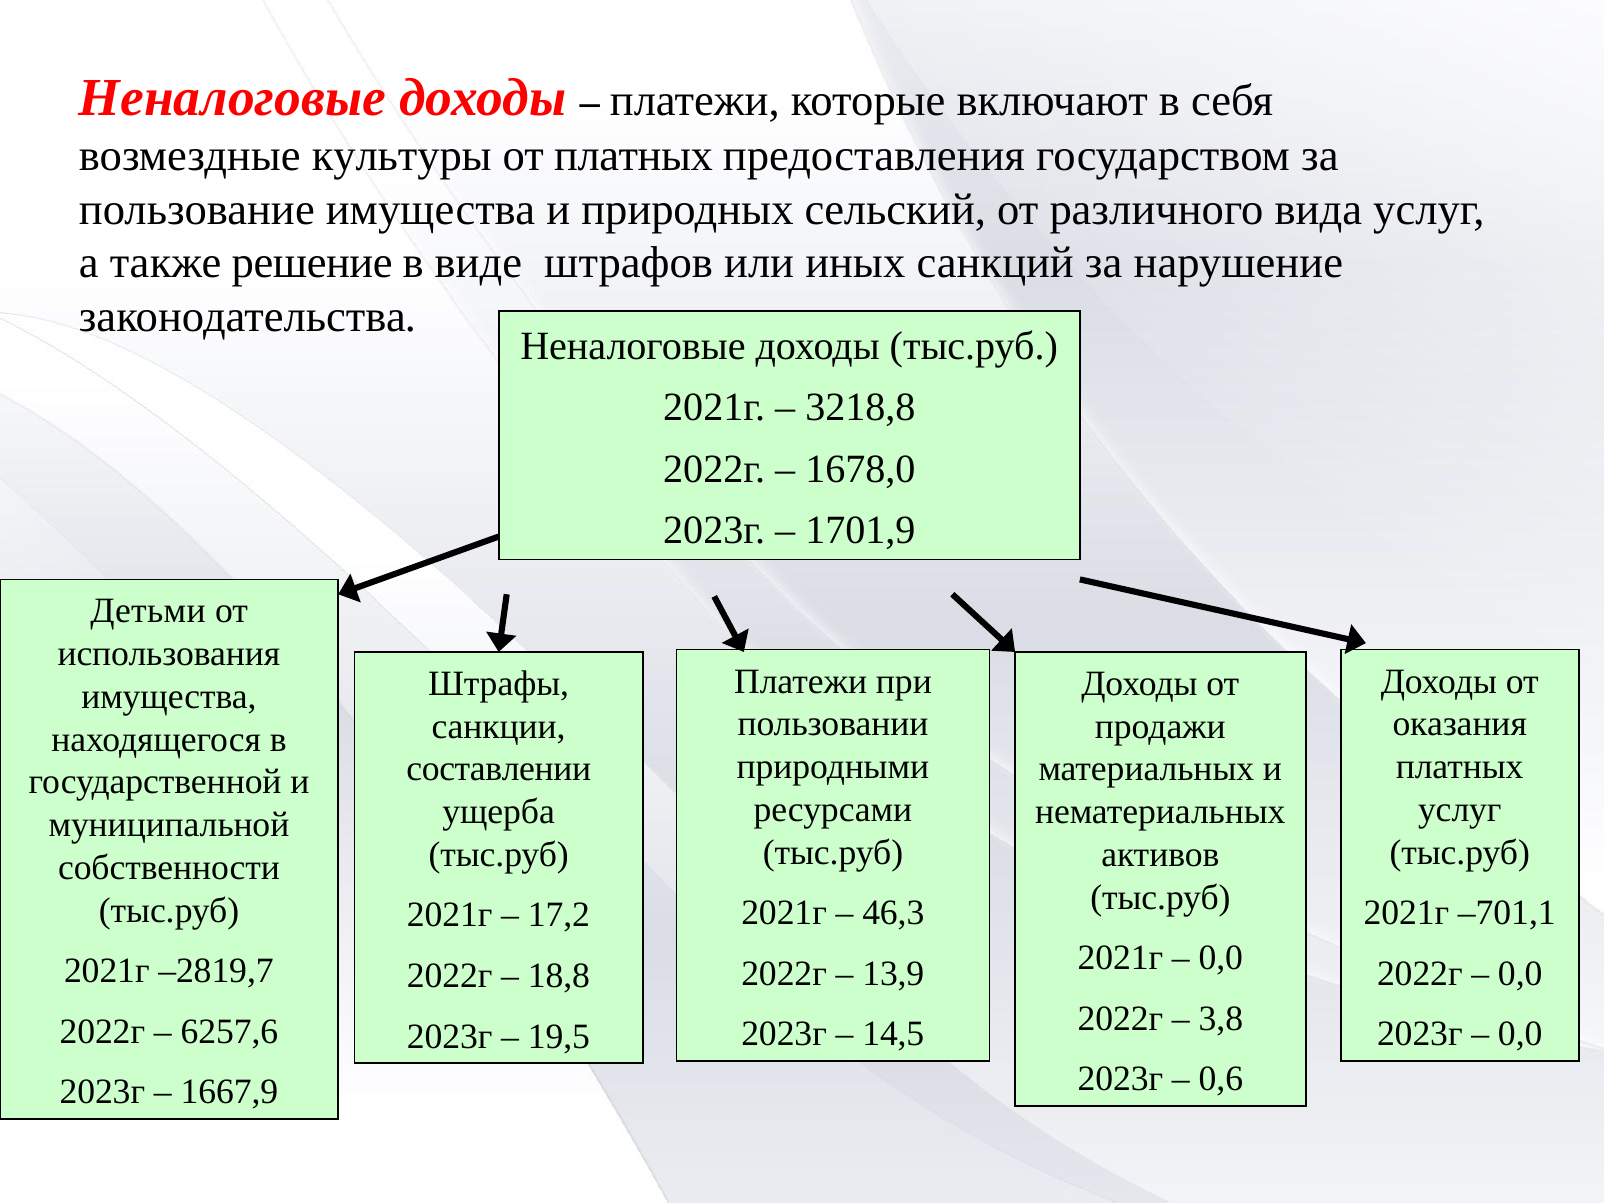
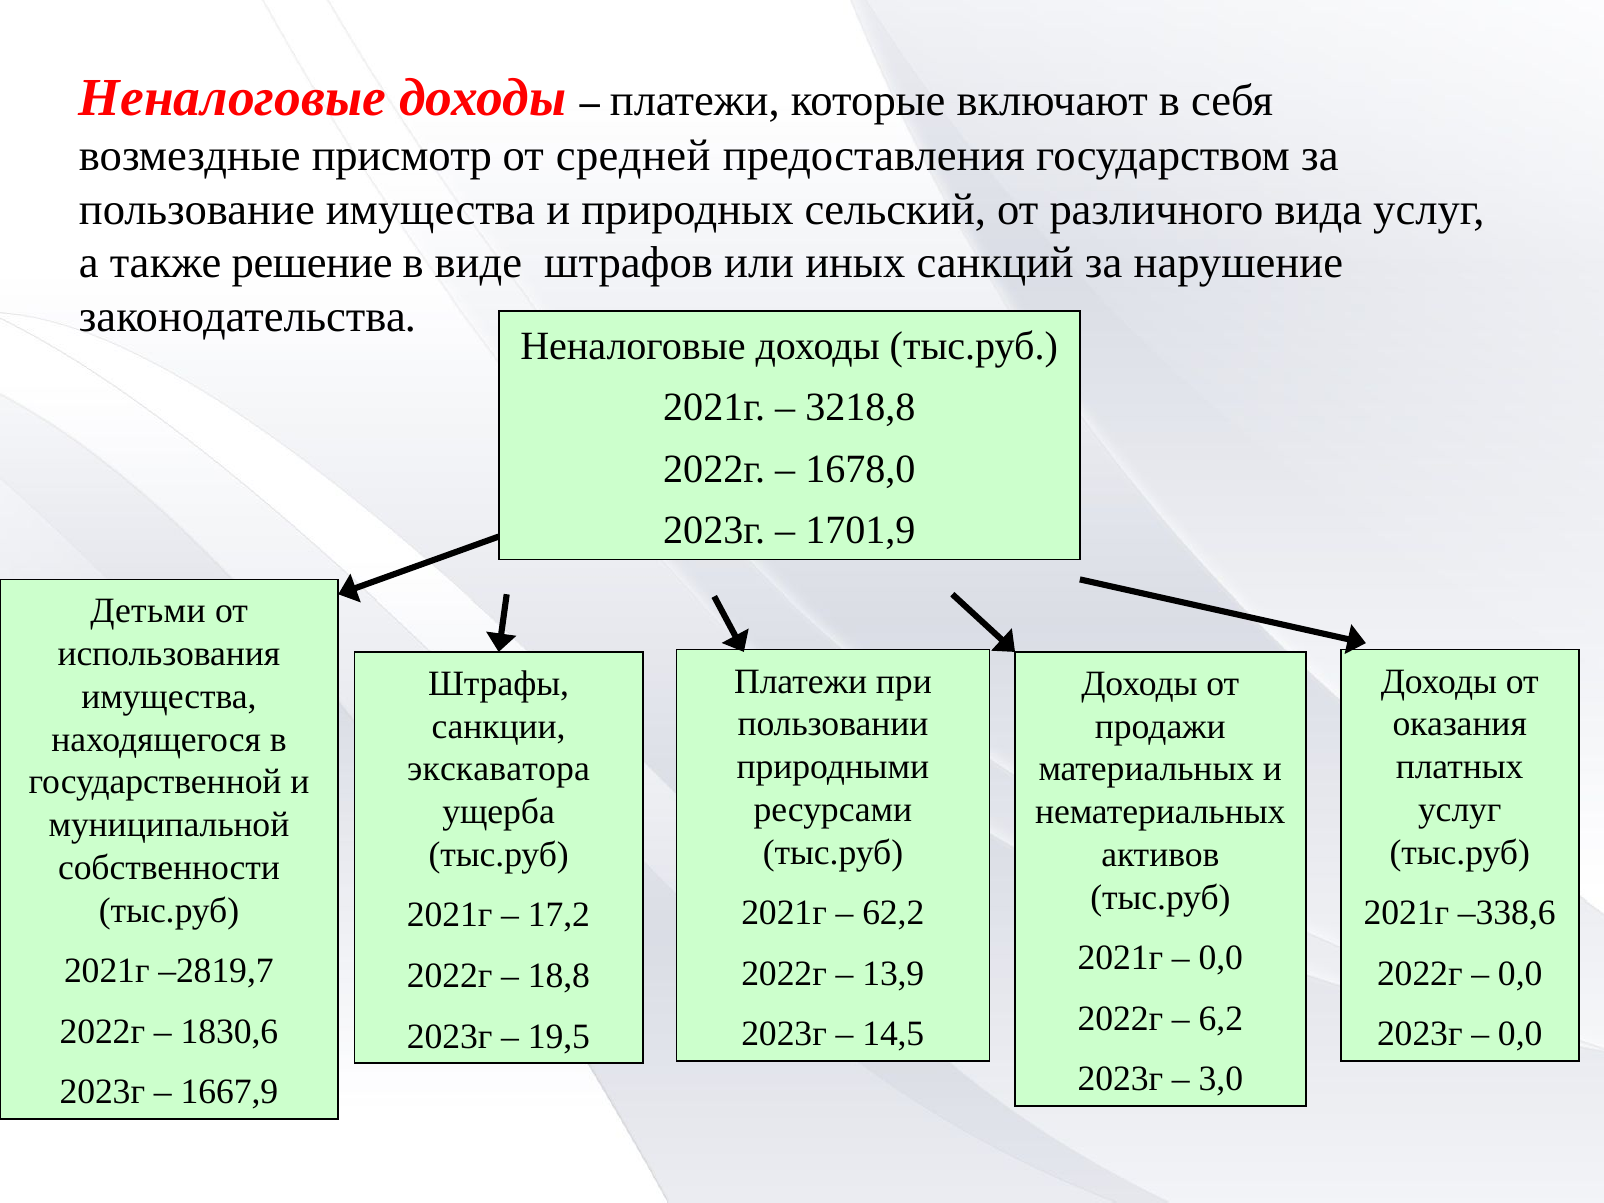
культуры: культуры -> присмотр (402, 156)
от платных: платных -> средней (633, 156)
составлении: составлении -> экскаватора (498, 769)
46,3: 46,3 -> 62,2 (893, 913)
–701,1: –701,1 -> –338,6 (1507, 913)
3,8: 3,8 -> 6,2 (1221, 1019)
6257,6: 6257,6 -> 1830,6 (229, 1032)
0,6: 0,6 -> 3,0 (1221, 1079)
